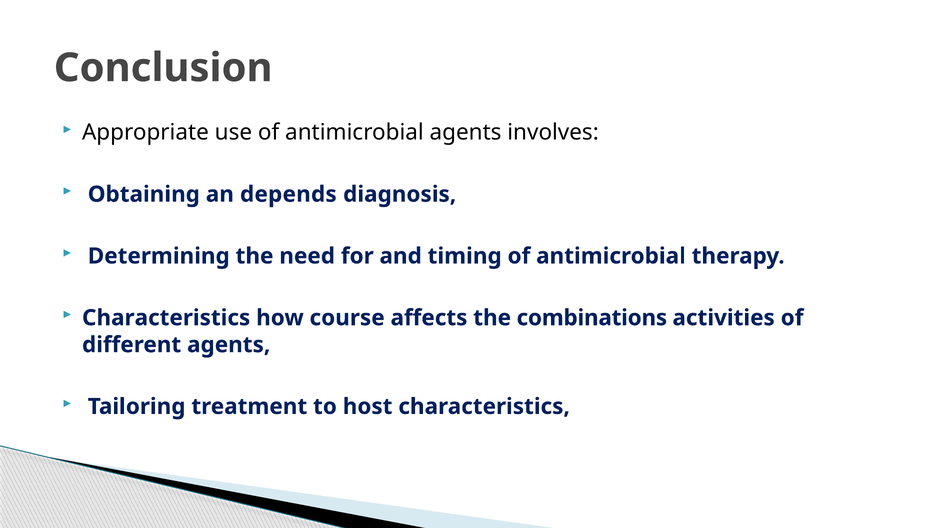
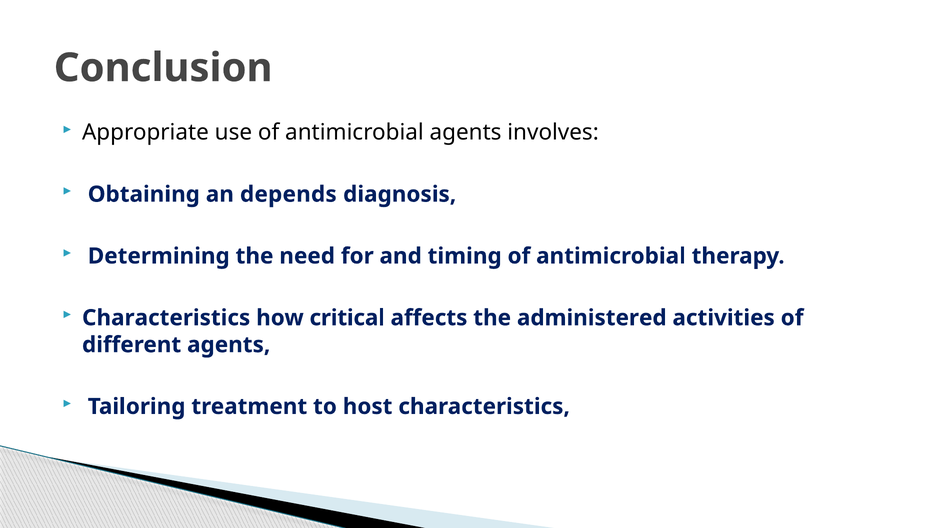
course: course -> critical (347, 318)
combinations: combinations -> administered (592, 318)
